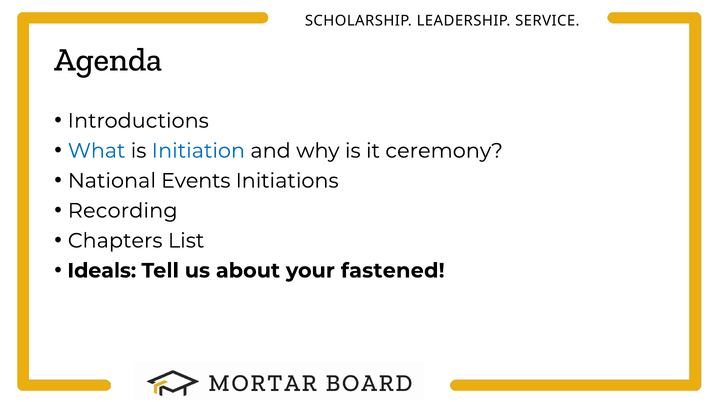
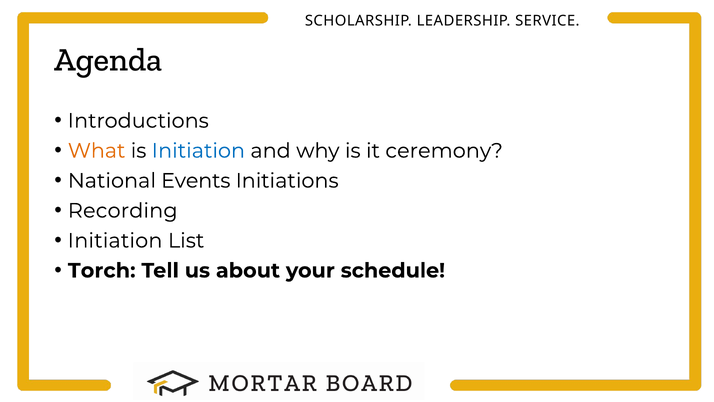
What colour: blue -> orange (97, 151)
Chapters: Chapters -> Initiation (115, 240)
Ideals: Ideals -> Torch (102, 270)
fastened: fastened -> schedule (393, 270)
